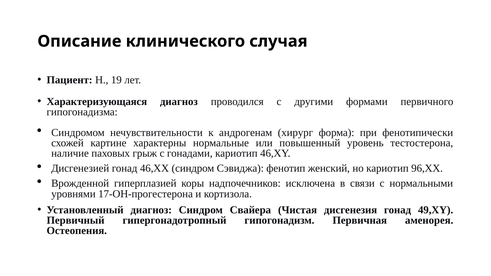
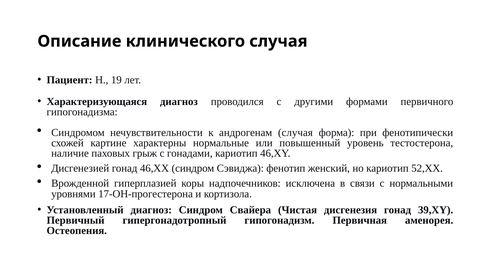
андрогенам хирург: хирург -> случая (295, 133)
96,XX: 96,XX -> 52,XX (427, 169)
49,XY: 49,XY -> 39,XY (436, 210)
